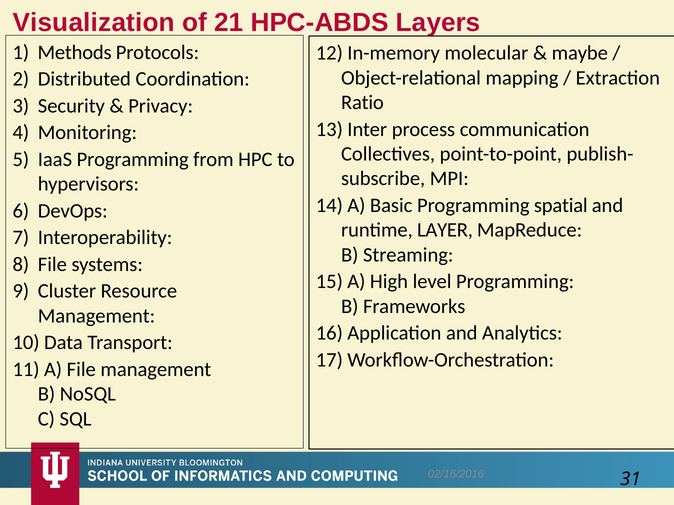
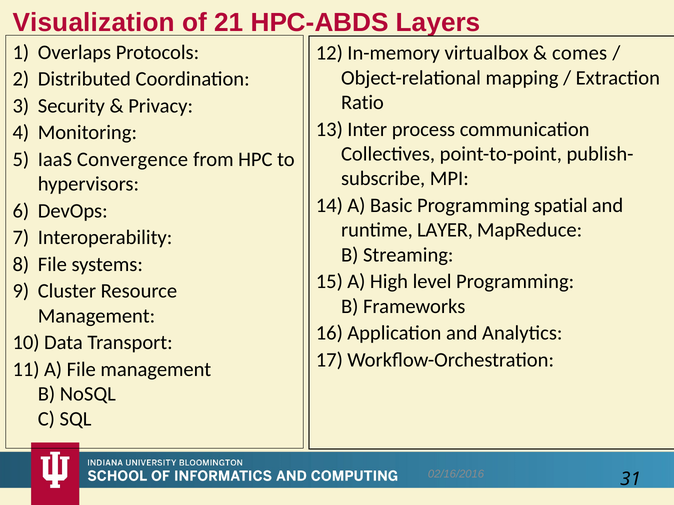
Methods: Methods -> Overlaps (74, 52)
molecular: molecular -> virtualbox (487, 53)
maybe: maybe -> comes (580, 53)
IaaS Programming: Programming -> Convergence (133, 160)
